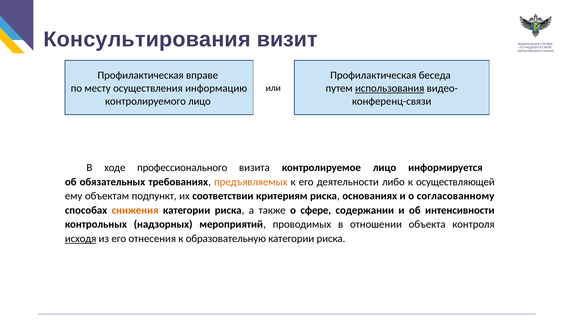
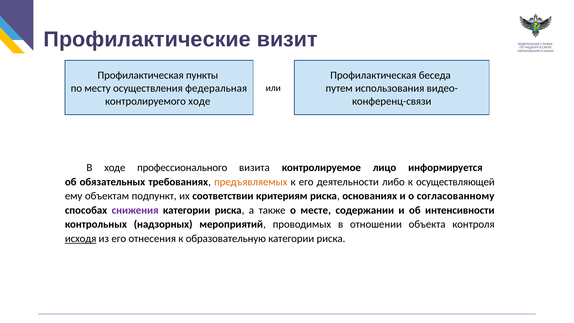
Консультирования: Консультирования -> Профилактические (147, 39)
вправе: вправе -> пункты (202, 75)
осуществления информацию: информацию -> федеральная (216, 88)
использования underline: present -> none (390, 88)
контролируемого лицо: лицо -> ходе (199, 101)
снижения colour: orange -> purple (135, 210)
о сфере: сфере -> месте (316, 210)
